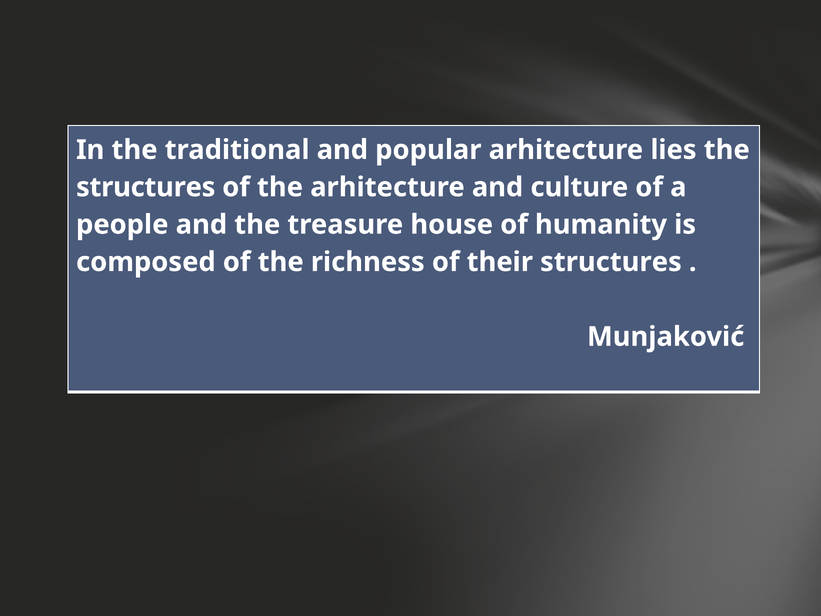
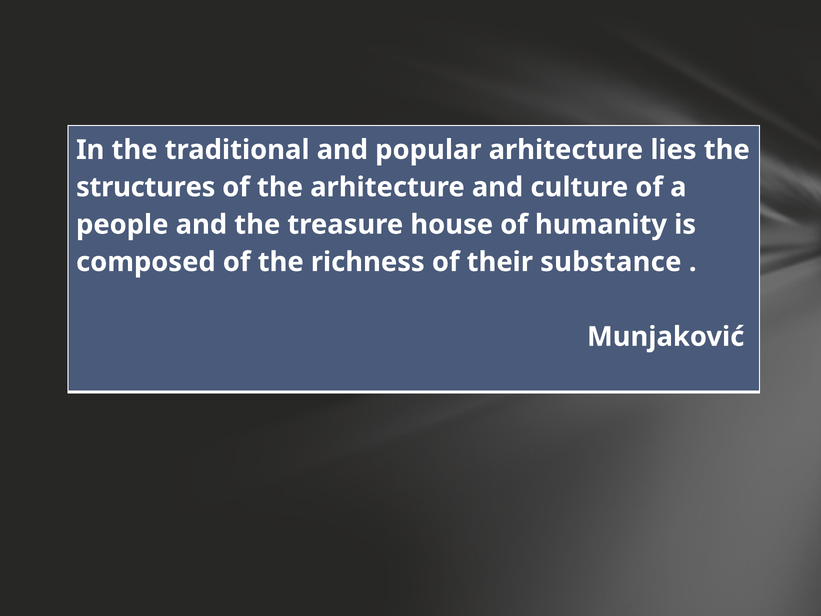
their structures: structures -> substance (611, 262)
